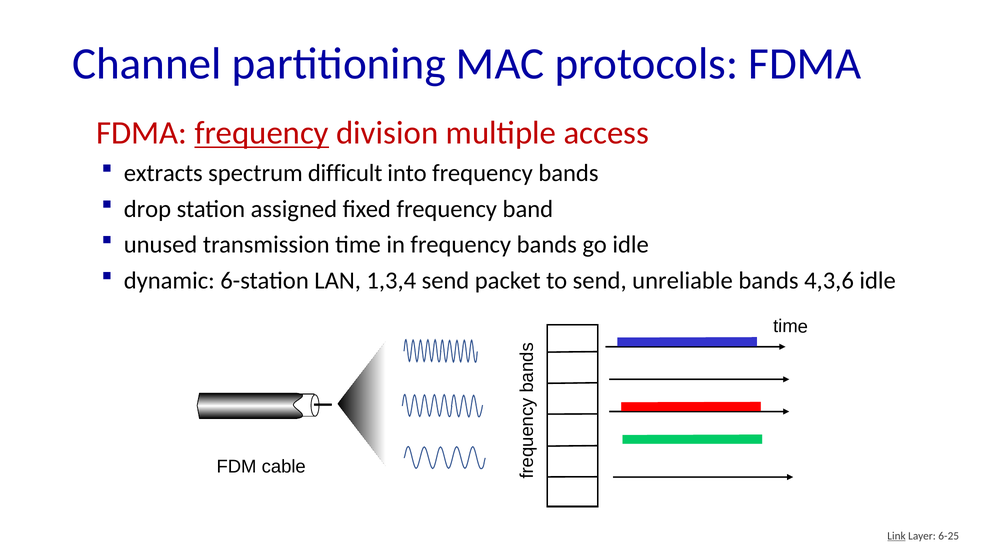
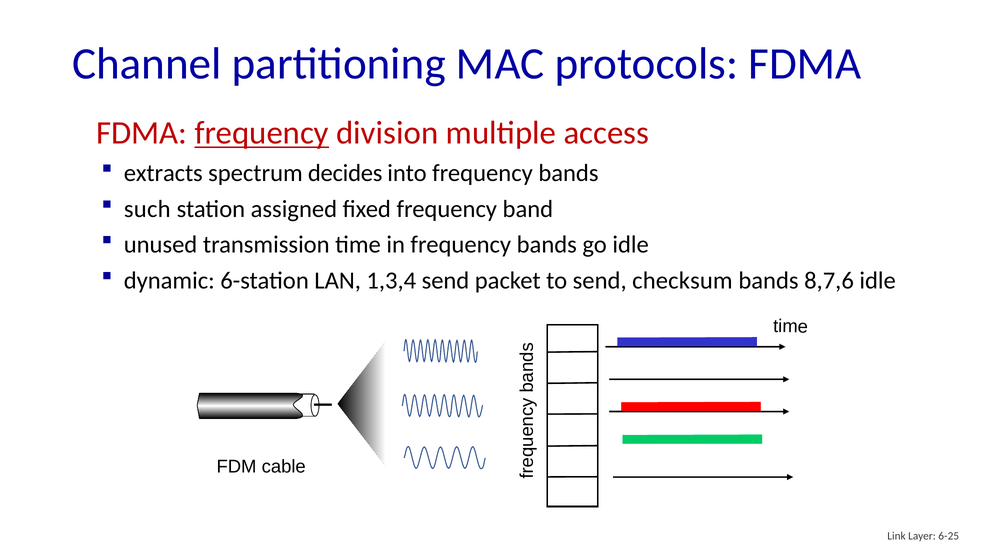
difficult: difficult -> decides (345, 173)
drop: drop -> such (147, 209)
unreliable: unreliable -> checksum (682, 281)
4,3,6: 4,3,6 -> 8,7,6 (829, 281)
Link underline: present -> none (896, 536)
